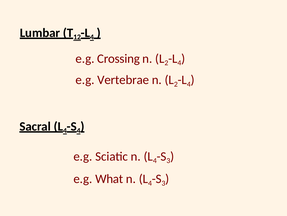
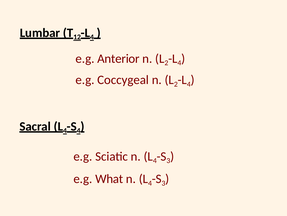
Crossing: Crossing -> Anterior (118, 58)
Vertebrae: Vertebrae -> Coccygeal (123, 80)
